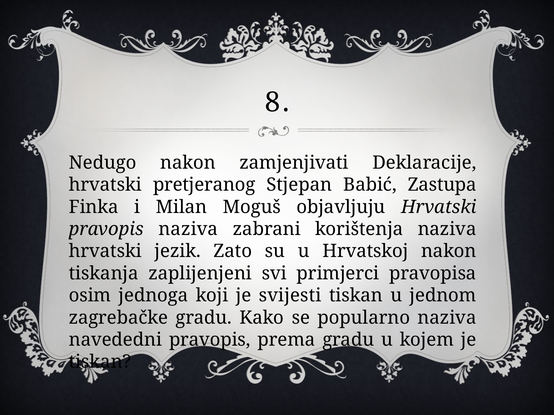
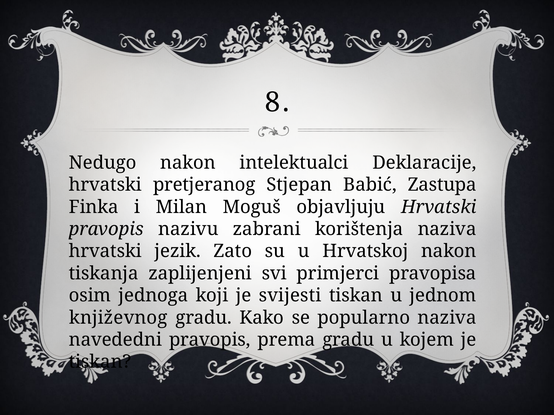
zamjenjivati: zamjenjivati -> intelektualci (294, 163)
pravopis naziva: naziva -> nazivu (188, 229)
zagrebačke: zagrebačke -> književnog (118, 318)
